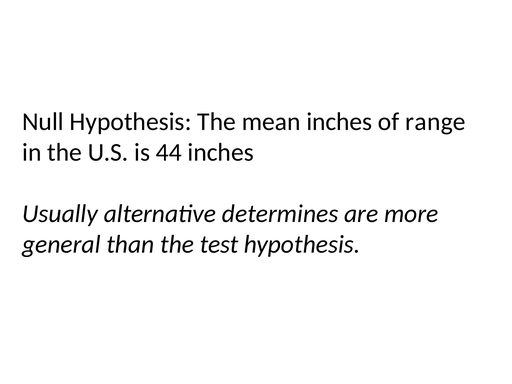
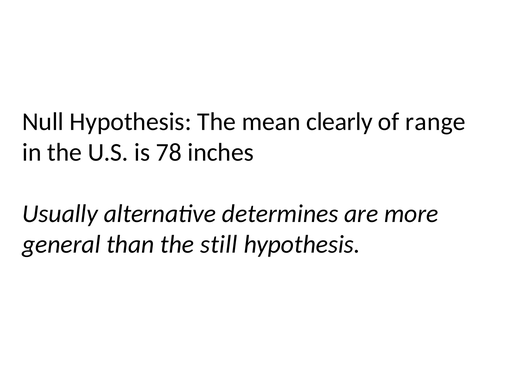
mean inches: inches -> clearly (339, 122)
44: 44 -> 78 (169, 152)
test: test -> still (219, 245)
